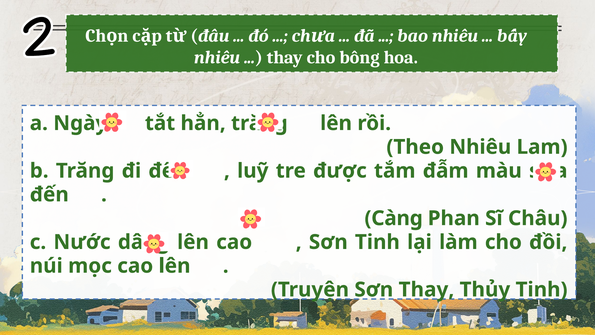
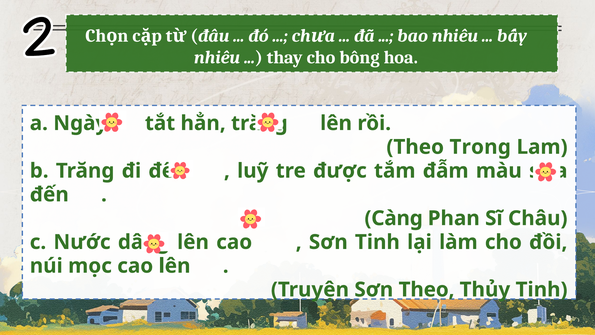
Theo Nhiêu: Nhiêu -> Trong (480, 147)
Sơn Thay: Thay -> Theo (427, 289)
